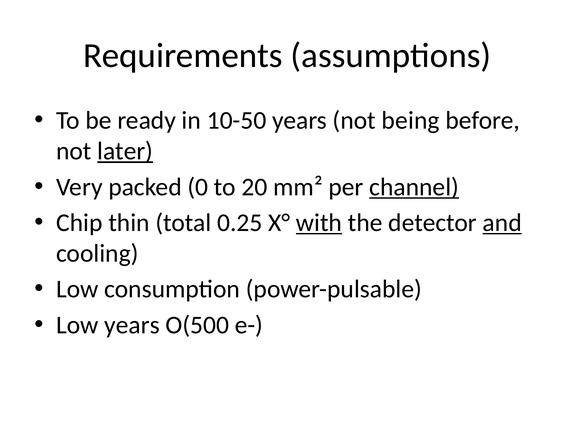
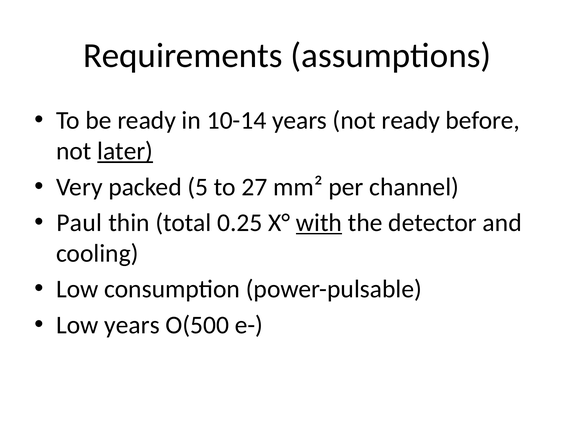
10-50: 10-50 -> 10-14 (237, 121)
not being: being -> ready (411, 121)
0: 0 -> 5 (198, 187)
20: 20 -> 27 (255, 187)
channel underline: present -> none (414, 187)
Chip: Chip -> Paul (79, 223)
and underline: present -> none (502, 223)
